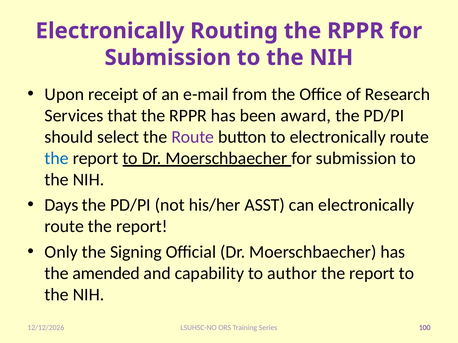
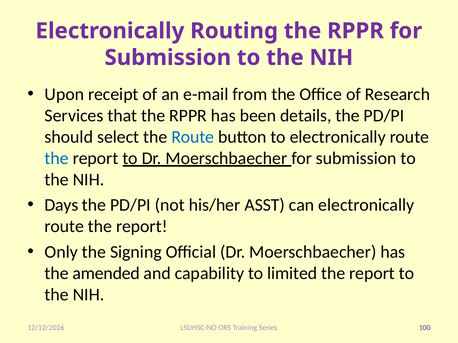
award: award -> details (306, 116)
Route colour: purple -> blue (193, 137)
author: author -> limited (292, 274)
